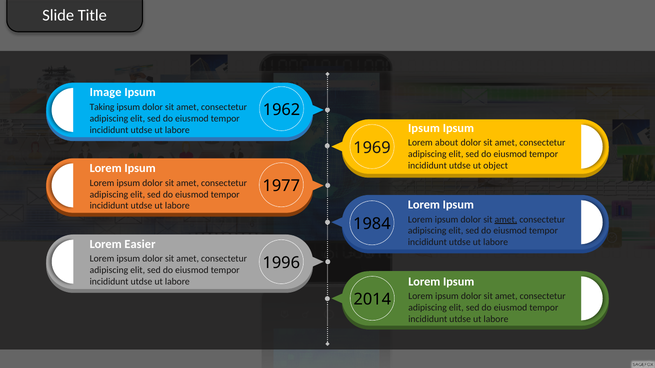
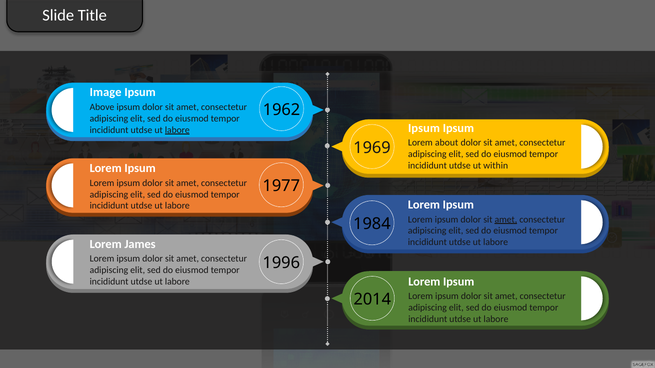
Taking: Taking -> Above (102, 107)
labore underline: none -> present (177, 130)
object: object -> within (496, 166)
Easier: Easier -> James (140, 244)
